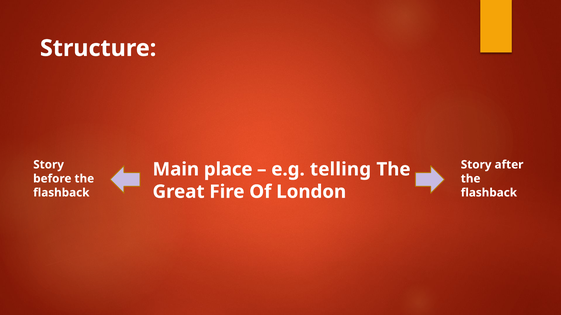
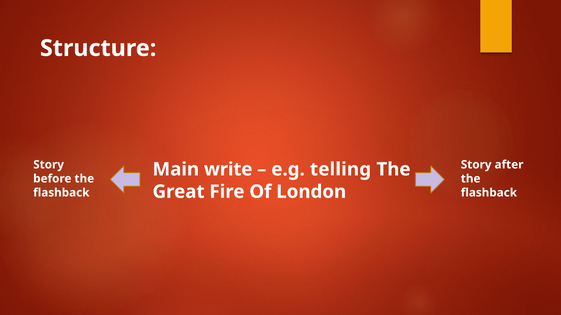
place: place -> write (228, 170)
